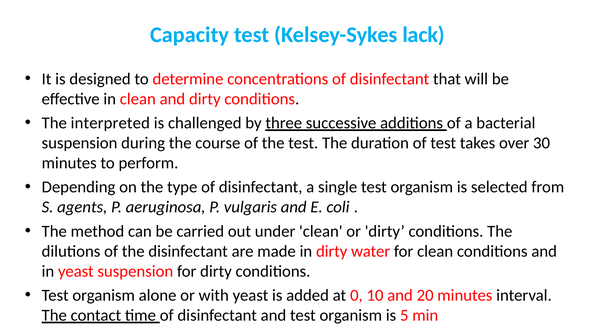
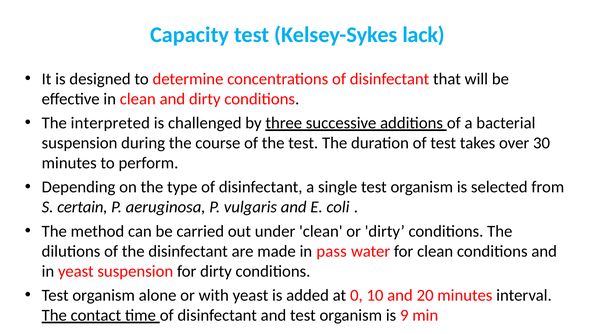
agents: agents -> certain (82, 208)
in dirty: dirty -> pass (332, 252)
5: 5 -> 9 (404, 316)
